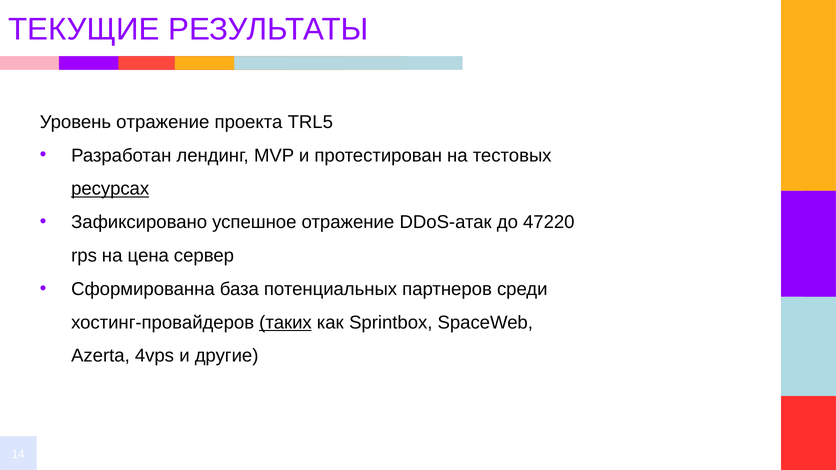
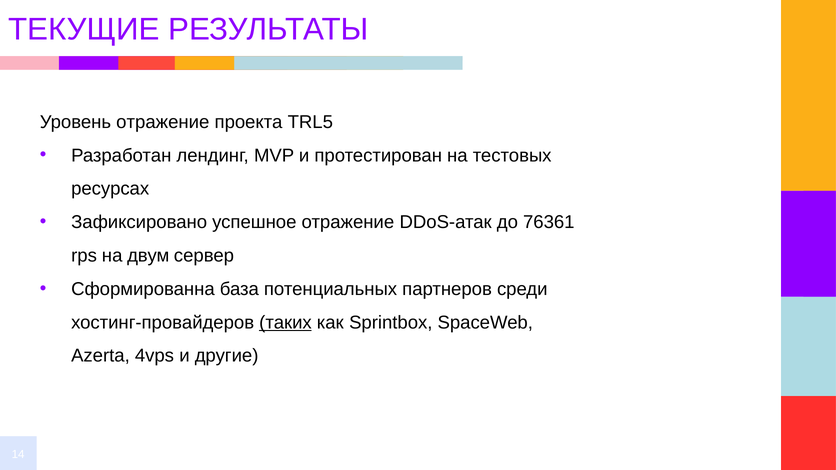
ресурсах underline: present -> none (110, 189)
47220: 47220 -> 76361 (549, 222)
цена: цена -> двум (148, 256)
